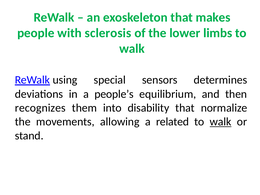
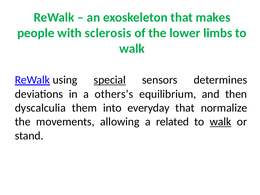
special underline: none -> present (110, 80)
people’s: people’s -> others’s (114, 94)
recognizes: recognizes -> dyscalculia (40, 108)
disability: disability -> everyday (149, 108)
